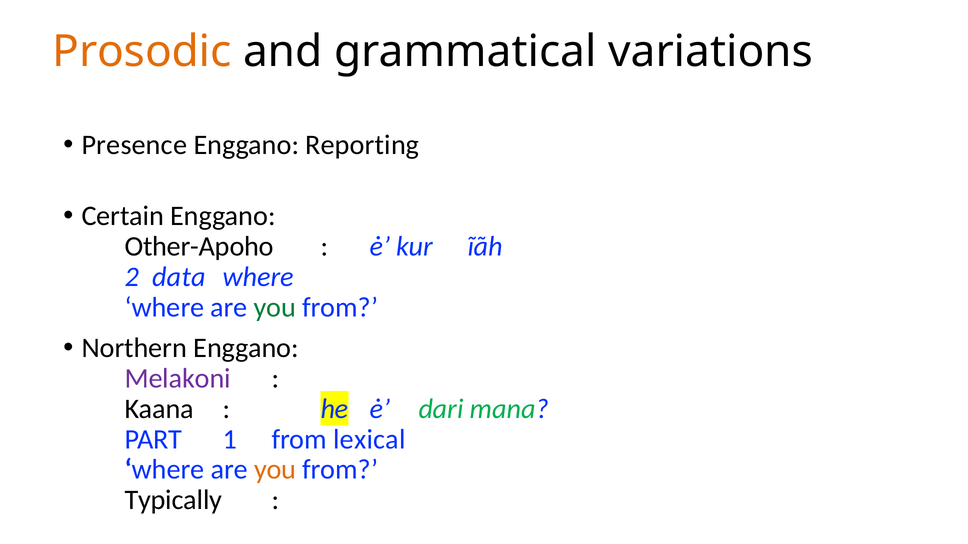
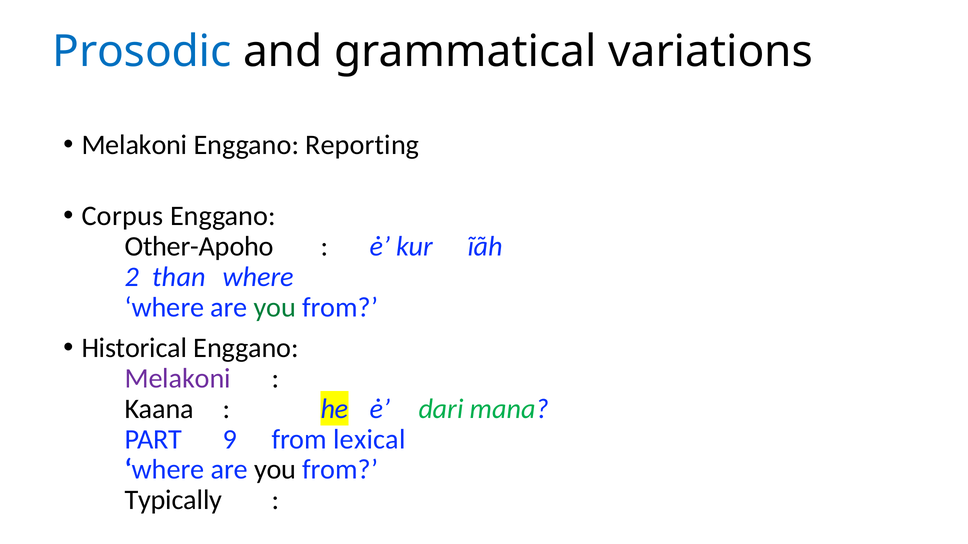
Prosodic colour: orange -> blue (142, 52)
Presence: Presence -> Melakoni (134, 145)
Certain: Certain -> Corpus (122, 216)
data: data -> than (179, 277)
Northern: Northern -> Historical (134, 348)
1: 1 -> 9 (230, 440)
you colour: orange -> black (275, 470)
